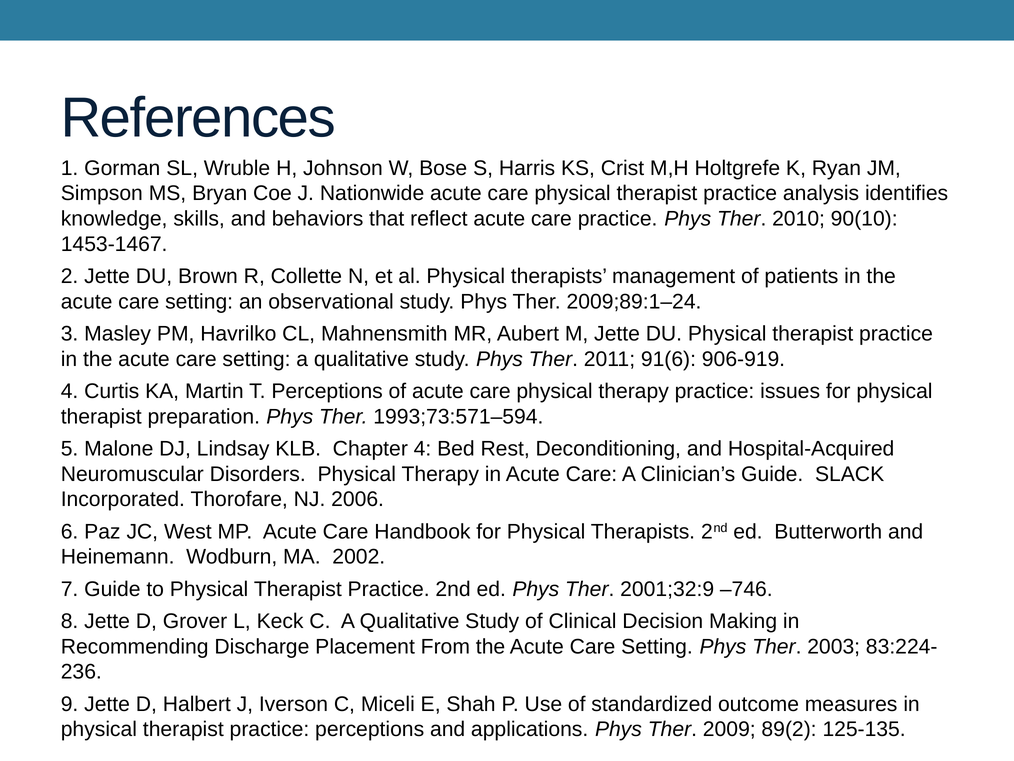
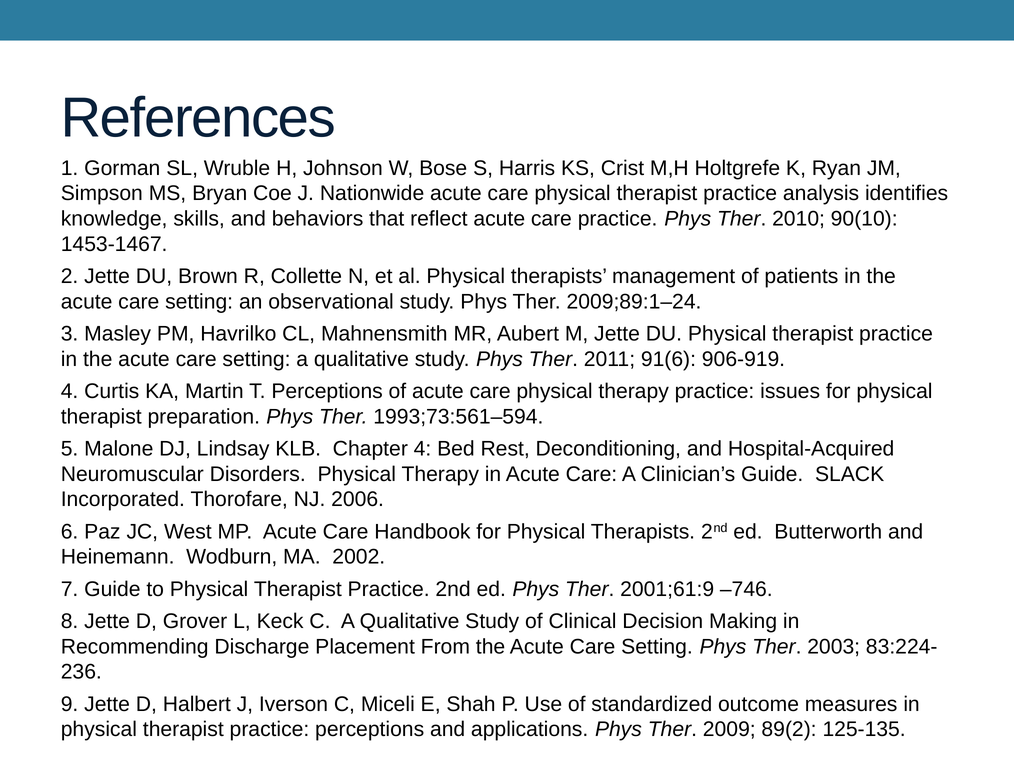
1993;73:571–594: 1993;73:571–594 -> 1993;73:561–594 (458, 416)
2001;32:9: 2001;32:9 -> 2001;61:9 (667, 589)
